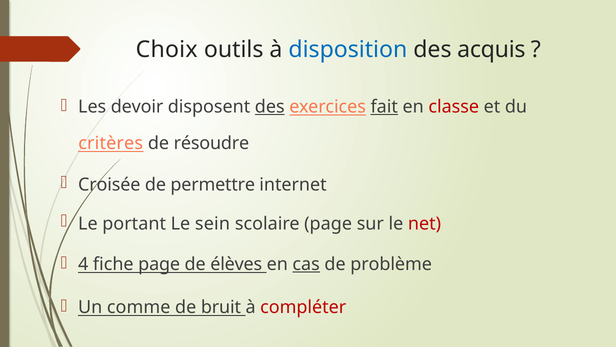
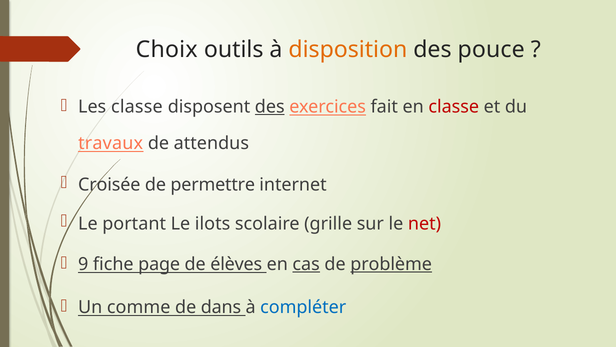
disposition colour: blue -> orange (348, 49)
acquis: acquis -> pouce (491, 49)
Les devoir: devoir -> classe (137, 106)
fait underline: present -> none (384, 106)
critères: critères -> travaux (111, 143)
résoudre: résoudre -> attendus (211, 143)
sein: sein -> ilots (213, 224)
scolaire page: page -> grille (328, 224)
4: 4 -> 9 (83, 264)
problème underline: none -> present (391, 264)
bruit: bruit -> dans (221, 307)
compléter colour: red -> blue (303, 307)
